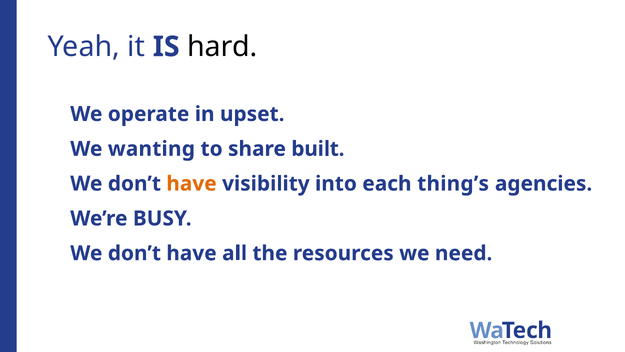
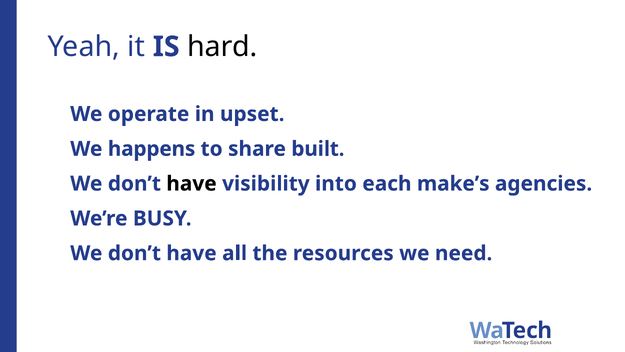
wanting: wanting -> happens (152, 149)
have colour: orange -> black (191, 184)
thing’s: thing’s -> make’s (453, 184)
